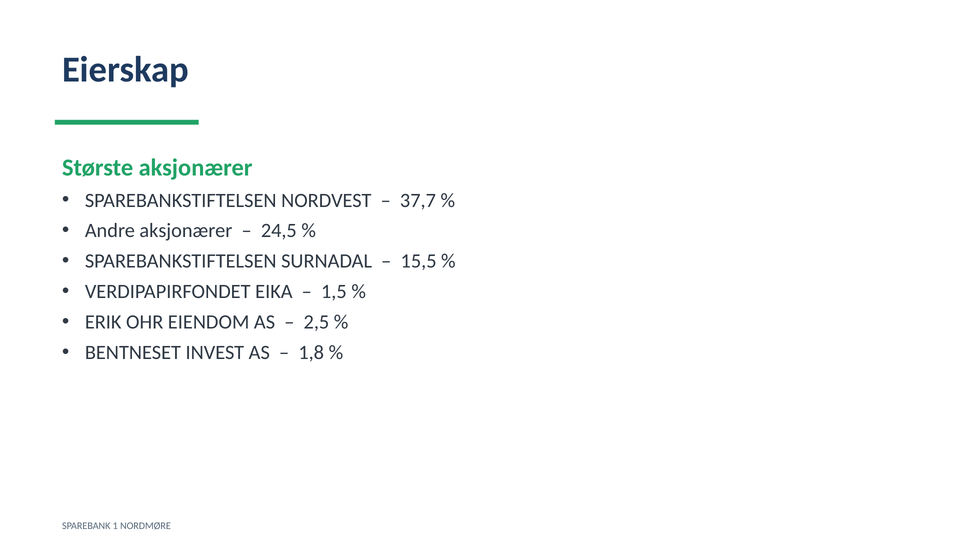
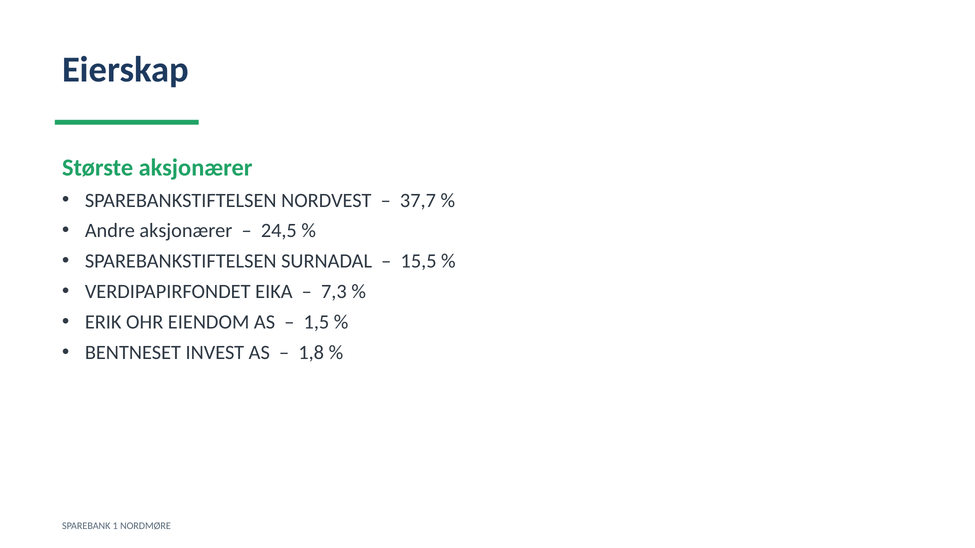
1,5: 1,5 -> 7,3 (334, 292)
2,5: 2,5 -> 1,5 (316, 322)
